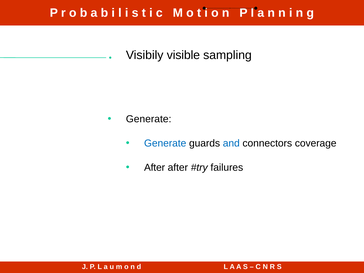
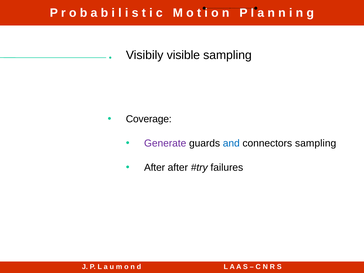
Generate: Generate -> Coverage (149, 119)
Generate colour: blue -> purple (165, 143)
connectors coverage: coverage -> sampling (316, 143)
